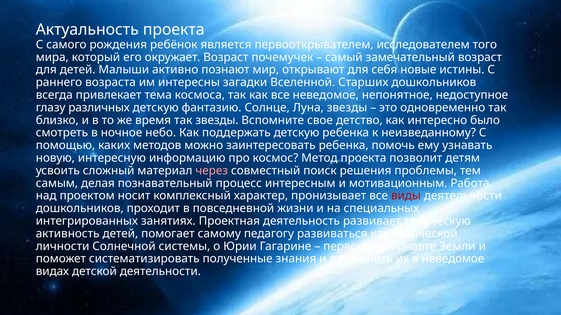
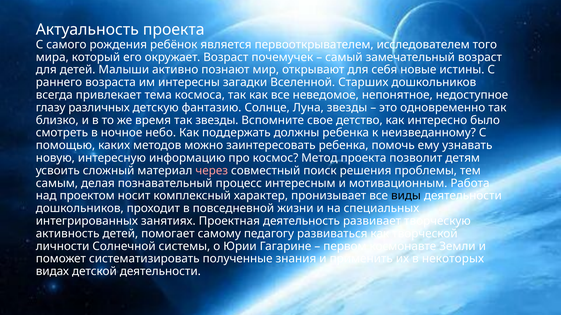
поддержать детскую: детскую -> должны (296, 133)
виды colour: red -> black (406, 196)
в неведомое: неведомое -> некоторых (453, 259)
